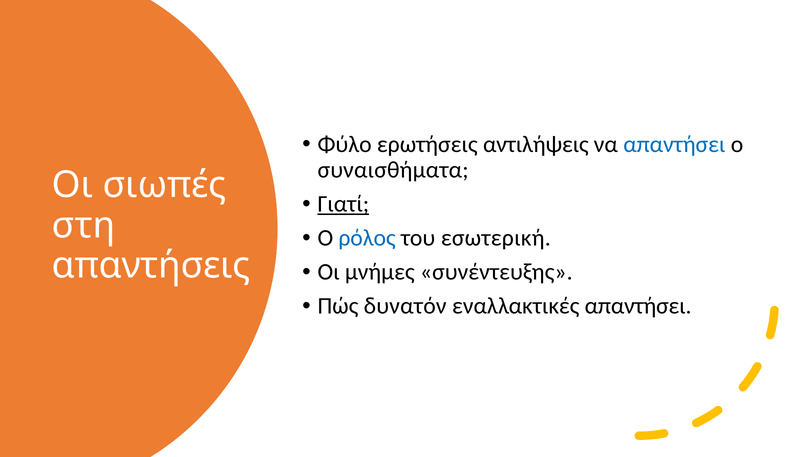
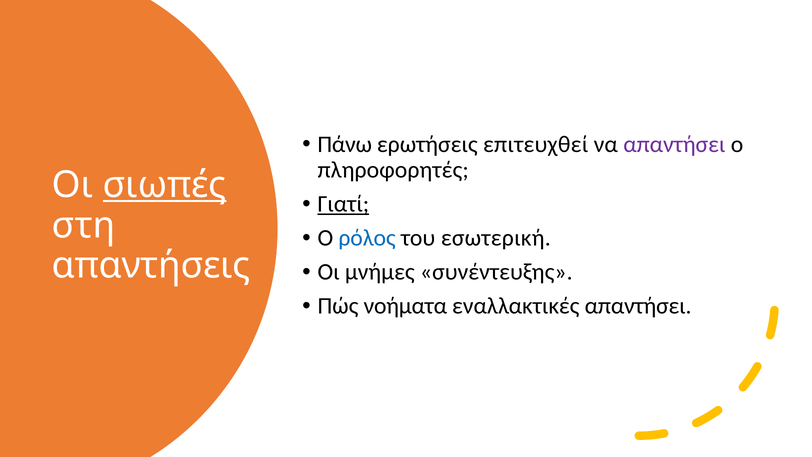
Φύλο: Φύλο -> Πάνω (345, 144)
αντιλήψεις: αντιλήψεις -> επιτευχθεί (536, 144)
απαντήσει colour: blue -> purple (674, 144)
συναισθήματα: συναισθήματα -> πληροφορητές (393, 170)
σιωπές underline: none -> present (165, 185)
δυνατόν: δυνατόν -> νοήματα (405, 306)
